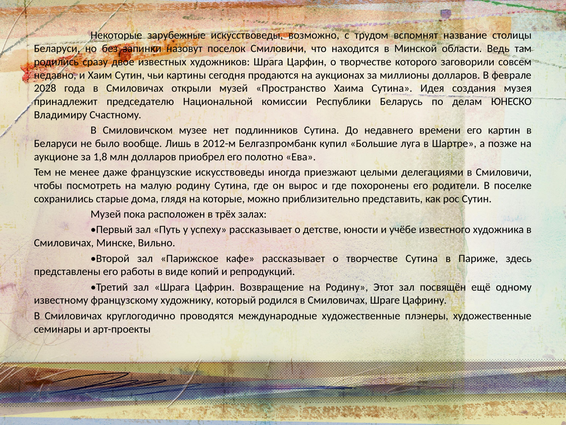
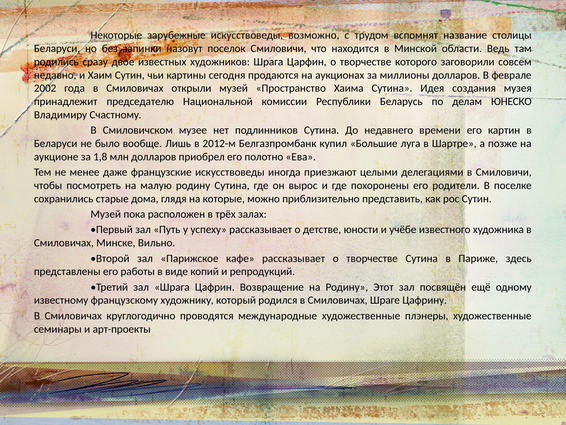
2028: 2028 -> 2002 (45, 88)
